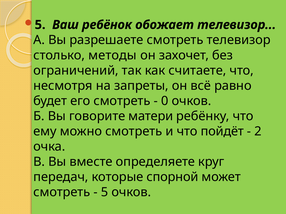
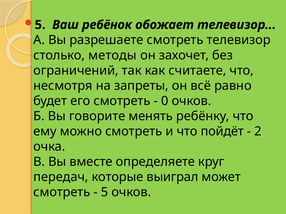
матери: матери -> менять (151, 116)
спорной: спорной -> выиграл (172, 177)
